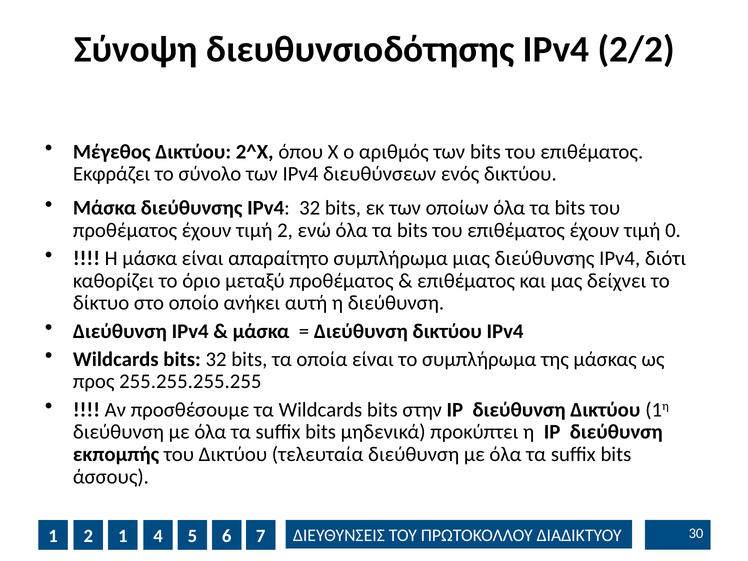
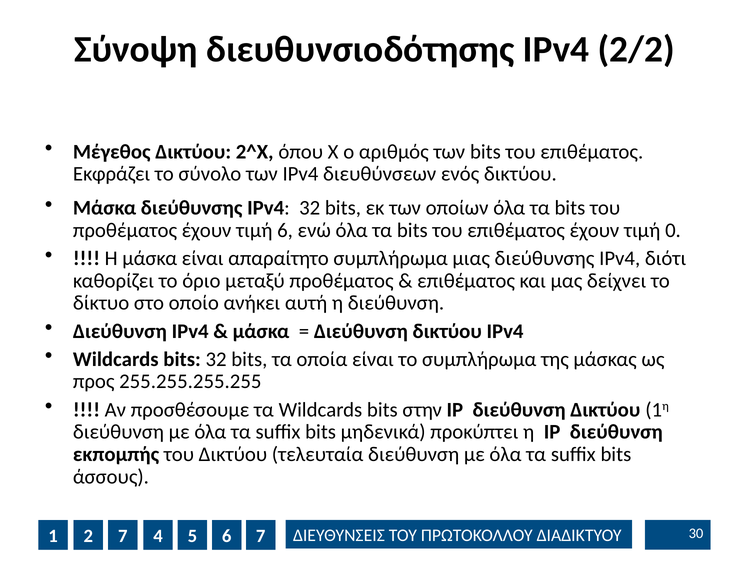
τιμή 2: 2 -> 6 (285, 230)
2 1: 1 -> 7 (123, 536)
